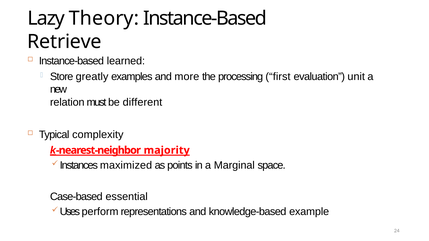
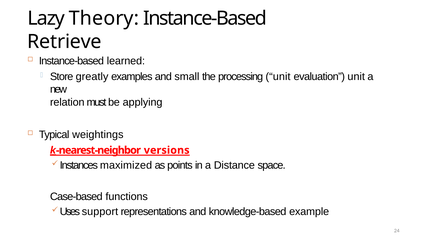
more: more -> small (187, 77)
processing first: first -> unit (278, 77)
different: different -> applying (143, 102)
complexity: complexity -> weightings (98, 135)
majority: majority -> versions (167, 150)
Marginal: Marginal -> Distance (234, 166)
essential: essential -> functions (127, 197)
perform: perform -> support (100, 212)
